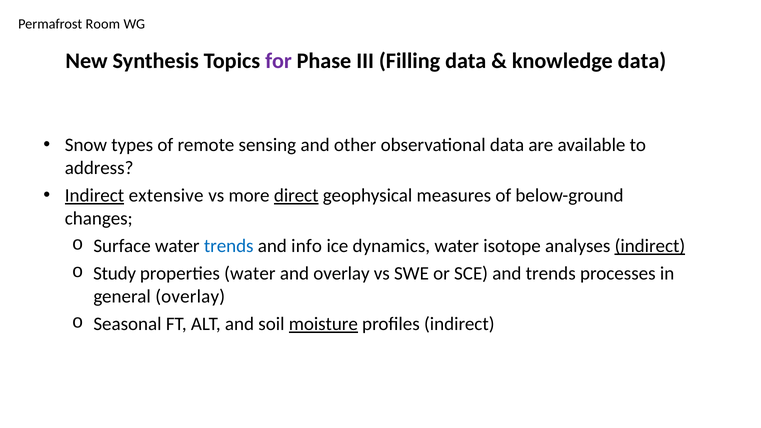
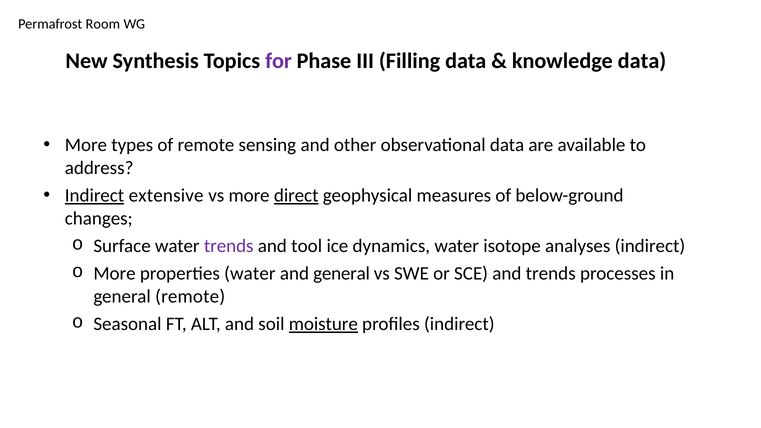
Snow: Snow -> More (86, 145)
trends colour: blue -> purple (229, 246)
info: info -> tool (307, 246)
indirect underline: present -> none (650, 246)
Study: Study -> More (115, 274)
and overlay: overlay -> general (342, 274)
general overlay: overlay -> remote (190, 296)
